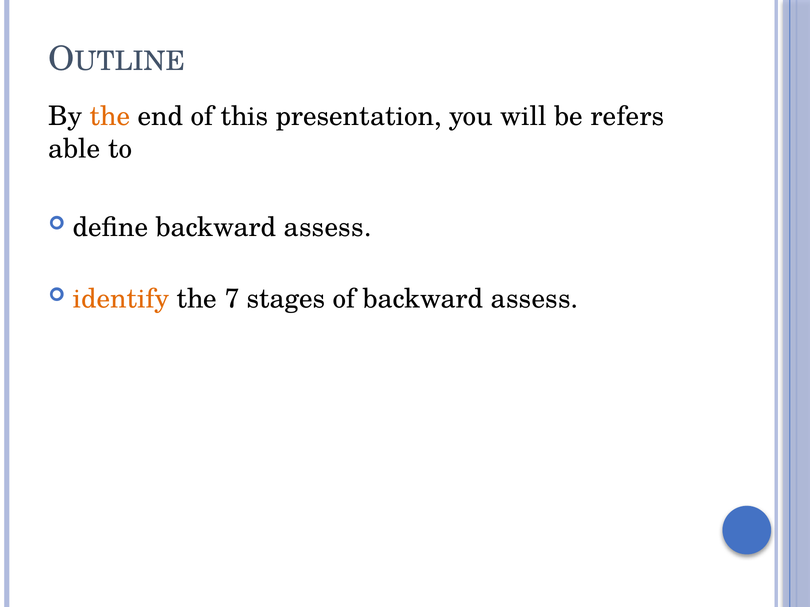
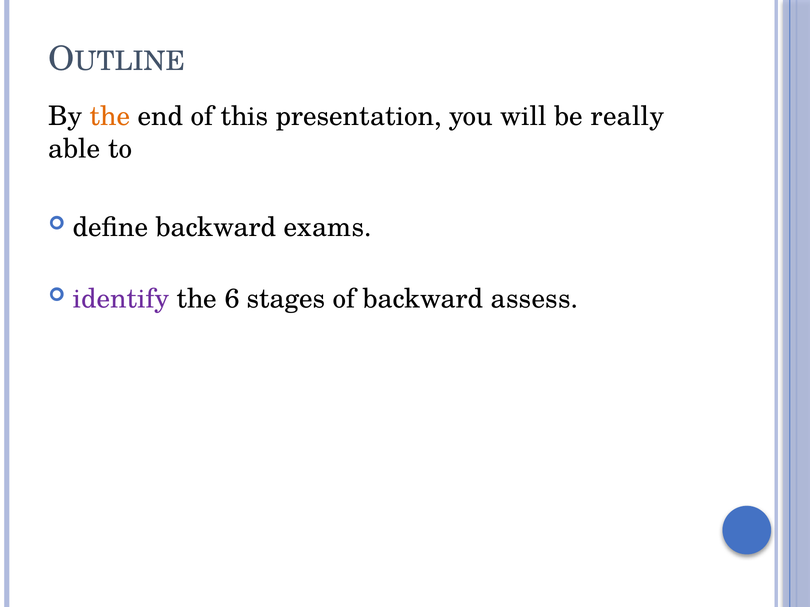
refers: refers -> really (628, 117)
define backward assess: assess -> exams (328, 227)
identify colour: orange -> purple (121, 299)
7: 7 -> 6 (232, 299)
